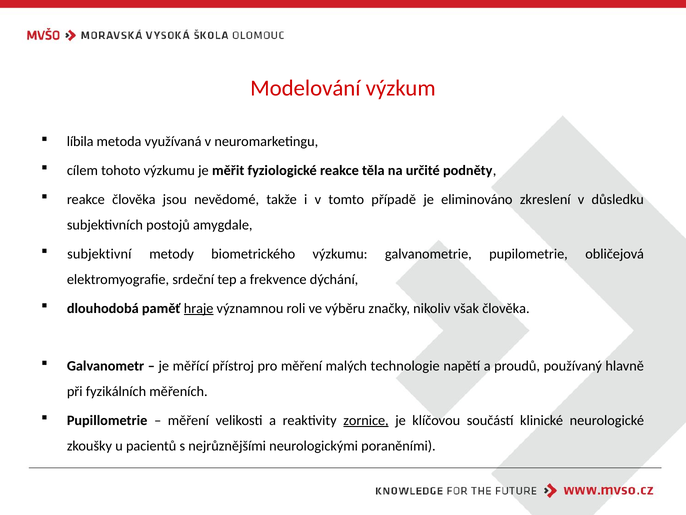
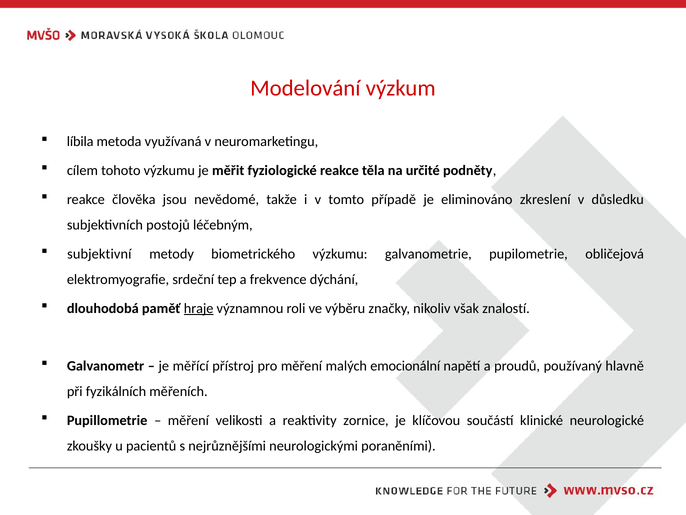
amygdale: amygdale -> léčebným (223, 225)
však člověka: člověka -> znalostí (506, 308)
technologie: technologie -> emocionální (405, 366)
zornice underline: present -> none (366, 420)
